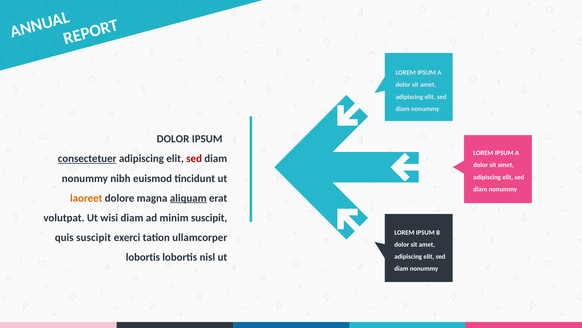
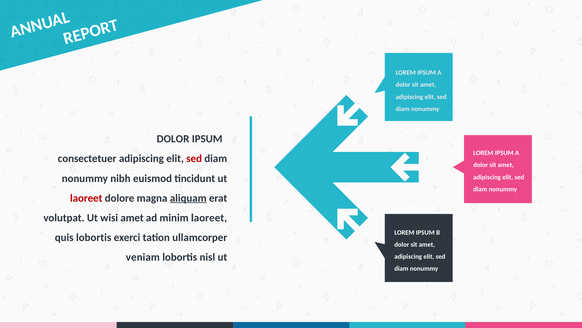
consectetuer underline: present -> none (87, 158)
laoreet colour: orange -> red (86, 198)
wisi diam: diam -> amet (132, 217)
minim suscipit: suscipit -> laoreet (209, 217)
quis suscipit: suscipit -> lobortis (94, 237)
lobortis: lobortis -> veniam (143, 257)
